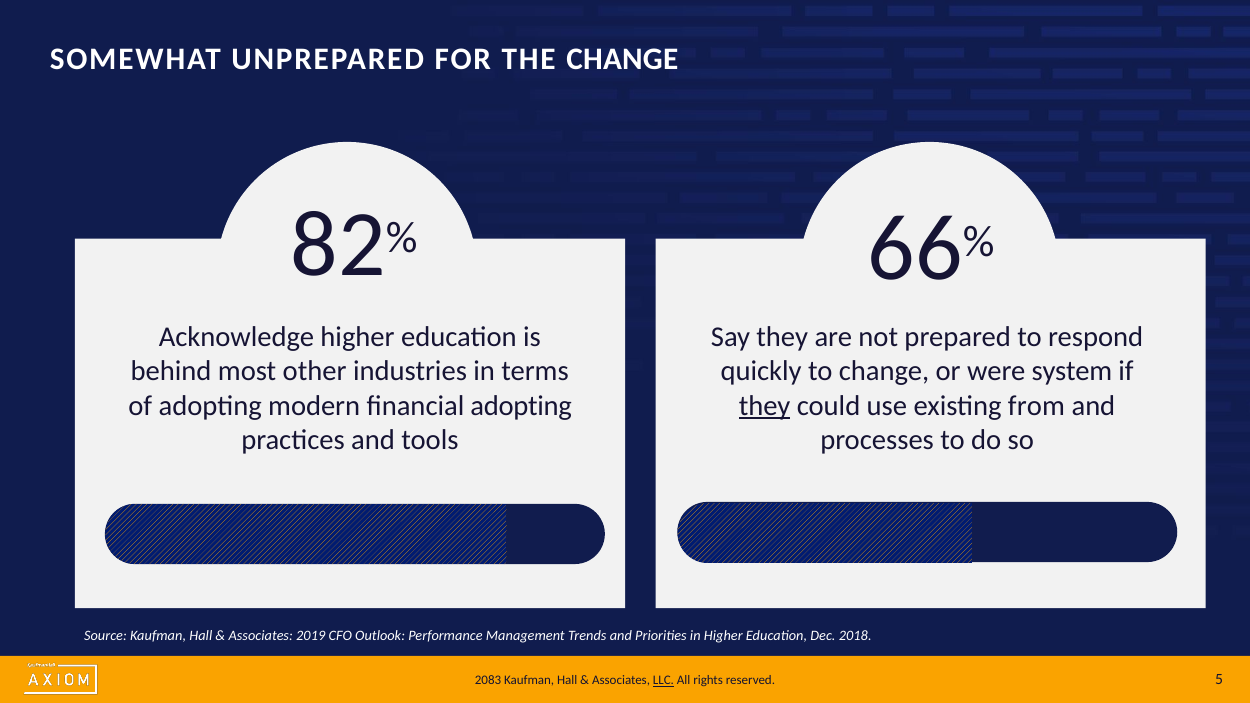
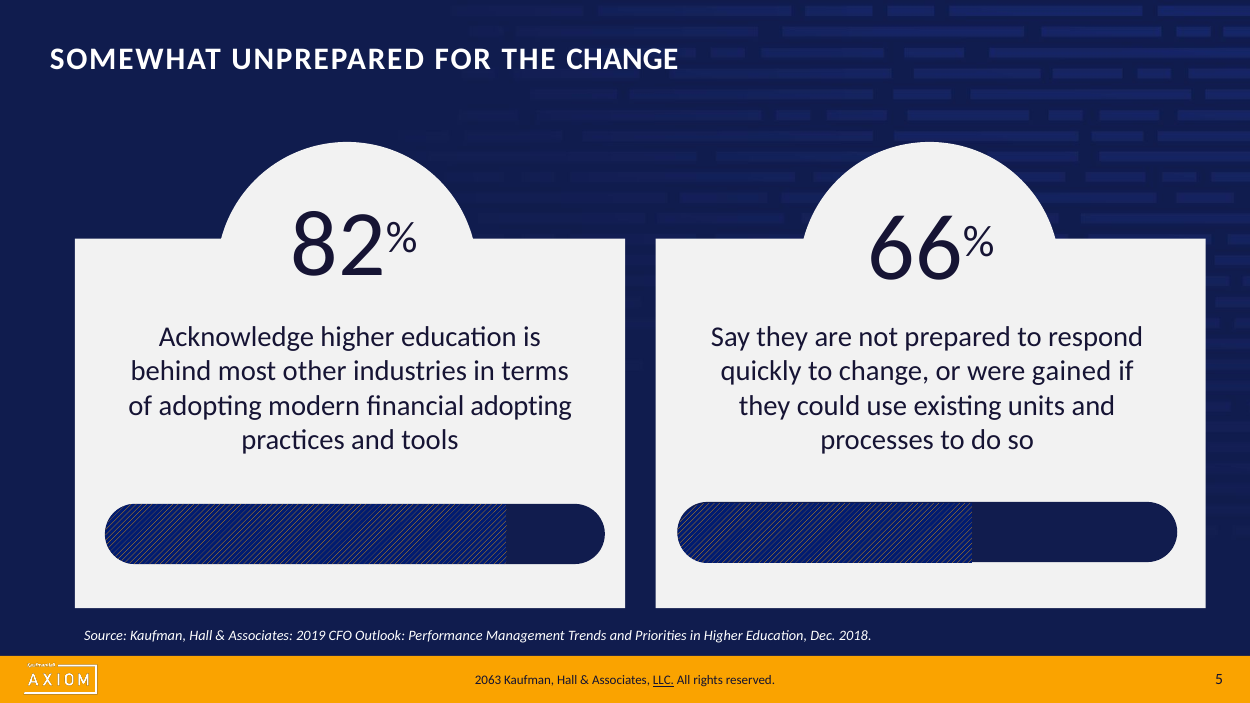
system: system -> gained (1072, 371)
they underline: present -> none (765, 406)
from: from -> units (1037, 406)
2083: 2083 -> 2063 (488, 681)
